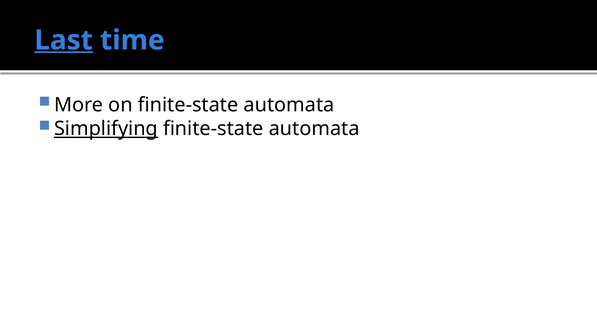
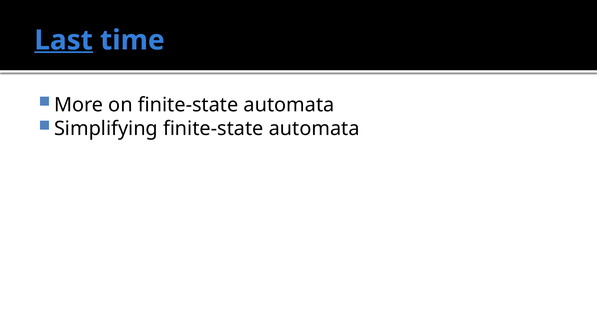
Simplifying underline: present -> none (106, 129)
